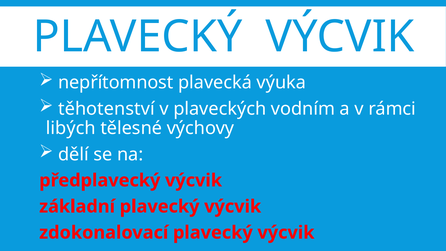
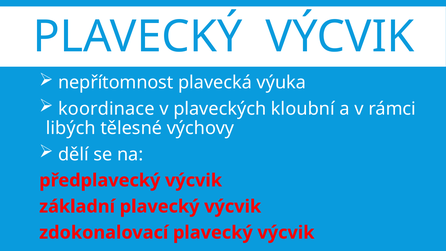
těhotenství: těhotenství -> koordinace (106, 109)
vodním: vodním -> kloubní (303, 109)
